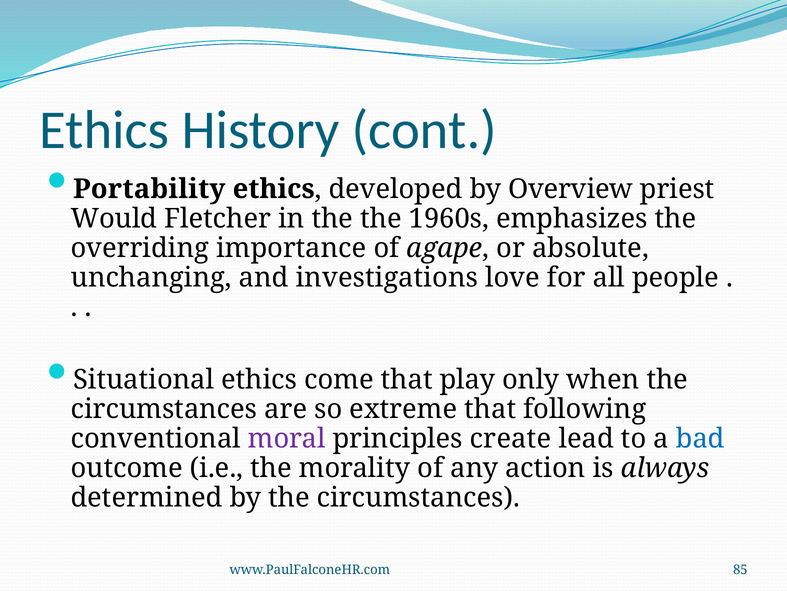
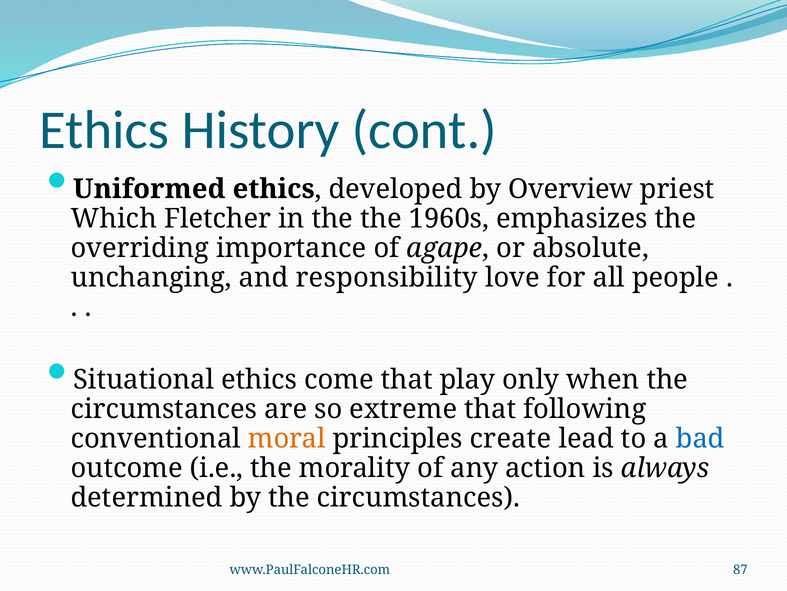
Portability: Portability -> Uniformed (149, 189)
Would: Would -> Which (114, 218)
investigations: investigations -> responsibility (387, 277)
moral colour: purple -> orange (287, 438)
85: 85 -> 87 (740, 569)
